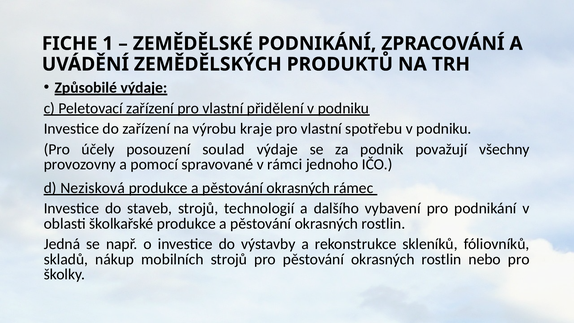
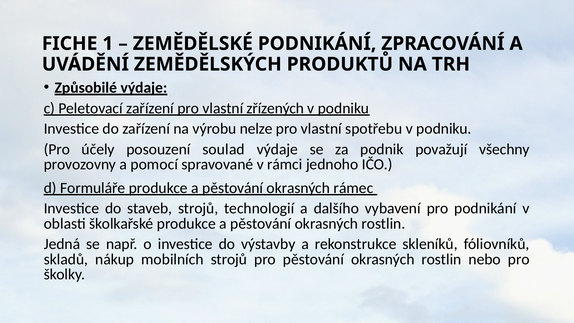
přidělení: přidělení -> zřízených (275, 108)
kraje: kraje -> nelze (256, 129)
Nezisková: Nezisková -> Formuláře (93, 188)
